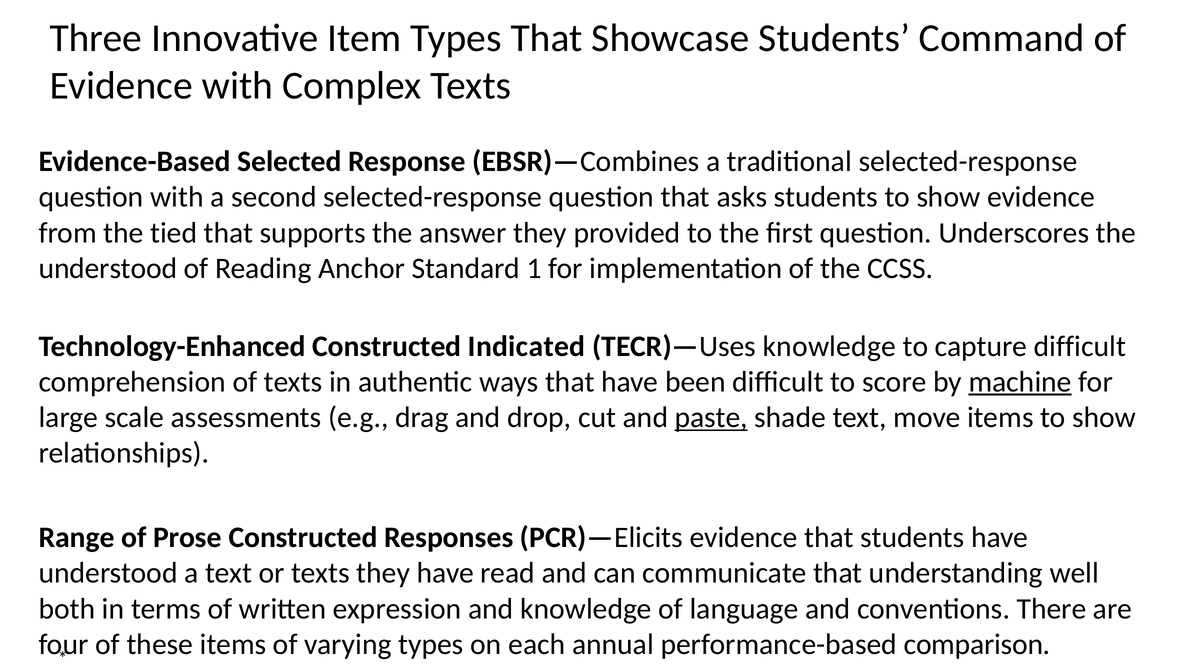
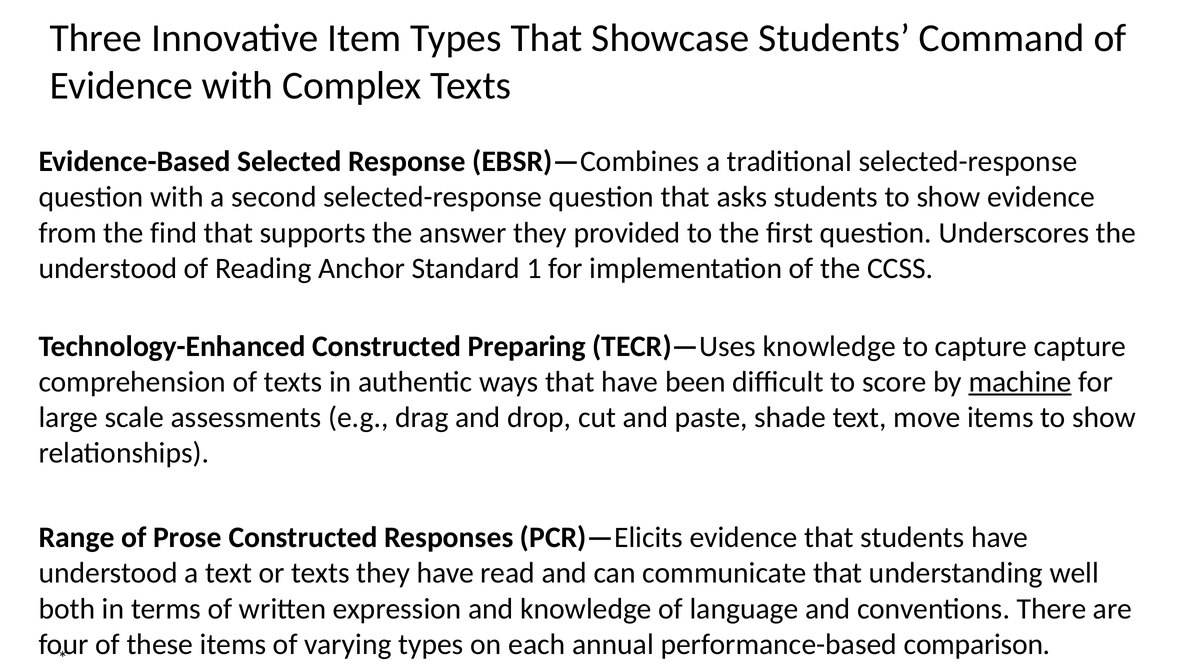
tied: tied -> find (174, 233)
Indicated: Indicated -> Preparing (527, 346)
capture difficult: difficult -> capture (1080, 346)
paste underline: present -> none (711, 417)
